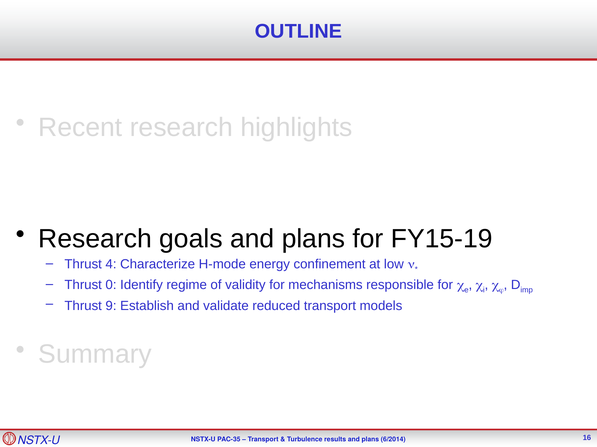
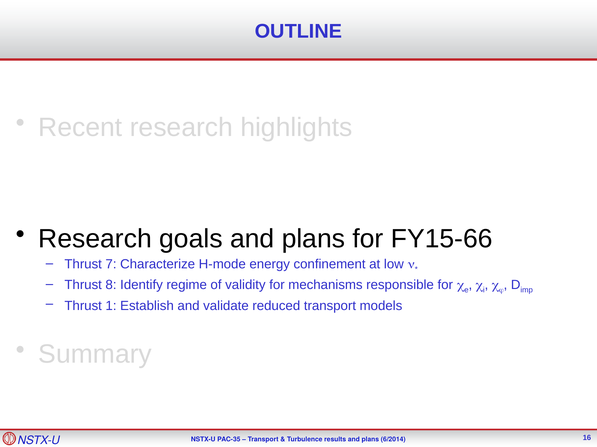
FY15-19: FY15-19 -> FY15-66 (442, 239)
4: 4 -> 7 (111, 265)
0: 0 -> 8 (111, 285)
9: 9 -> 1 (111, 306)
